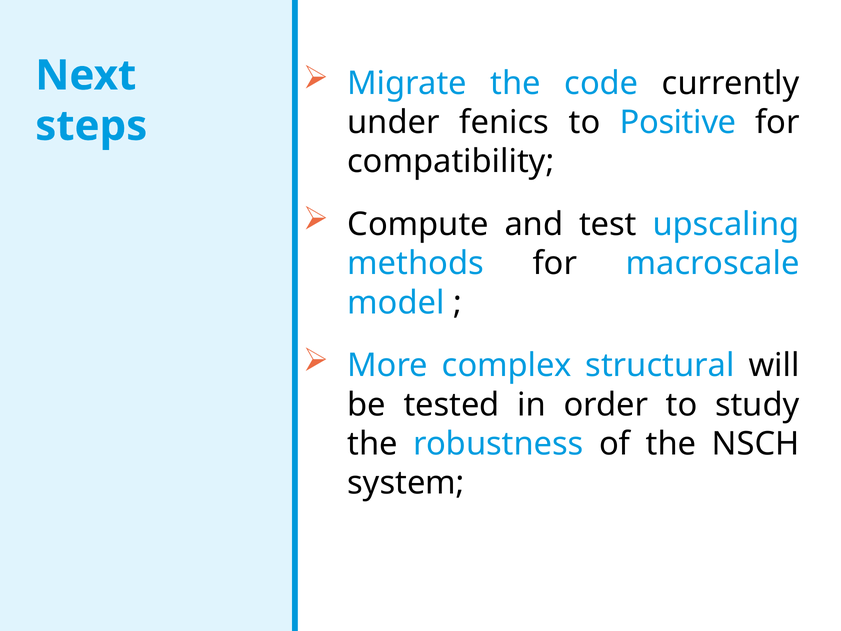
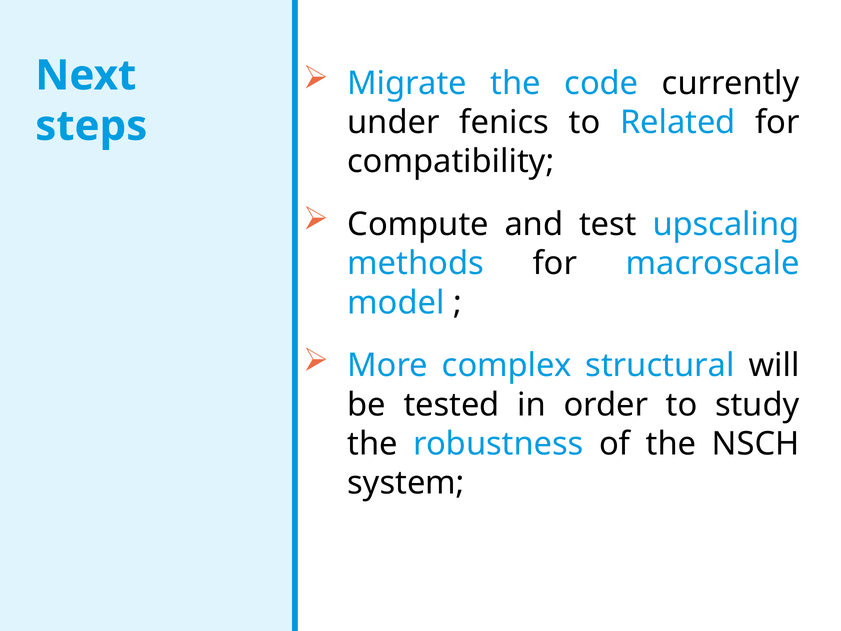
Positive: Positive -> Related (678, 122)
